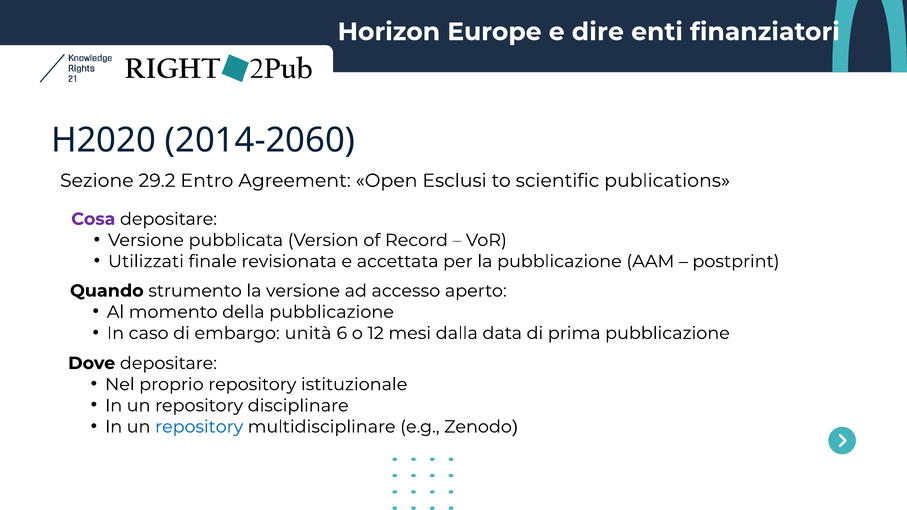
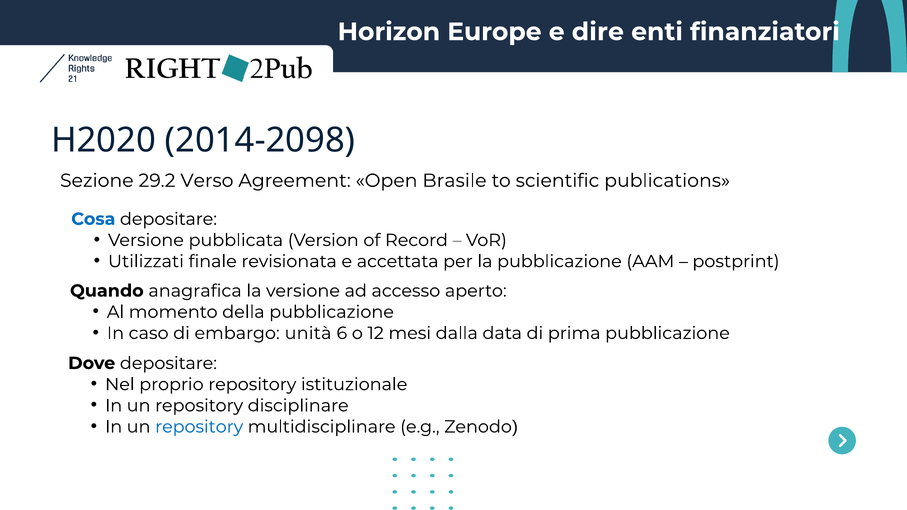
2014-2060: 2014-2060 -> 2014-2098 (260, 141)
Entro: Entro -> Verso (207, 181)
Esclusi: Esclusi -> Brasile (454, 181)
Cosa colour: purple -> blue (93, 219)
strumento: strumento -> anagrafica (195, 291)
